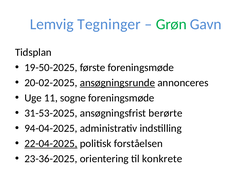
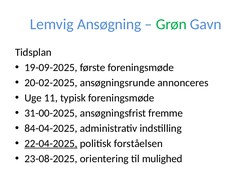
Tegninger: Tegninger -> Ansøgning (109, 24)
19-50-2025: 19-50-2025 -> 19-09-2025 (51, 68)
ansøgningsrunde underline: present -> none (117, 83)
sogne: sogne -> typisk (73, 98)
31-53-2025: 31-53-2025 -> 31-00-2025 (51, 113)
berørte: berørte -> fremme (166, 113)
94-04-2025: 94-04-2025 -> 84-04-2025 (51, 128)
23-36-2025: 23-36-2025 -> 23-08-2025 (51, 159)
konkrete: konkrete -> mulighed (162, 159)
